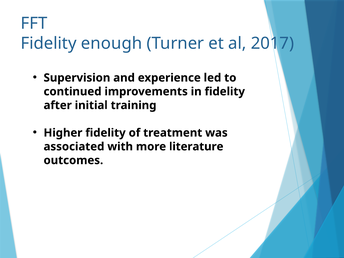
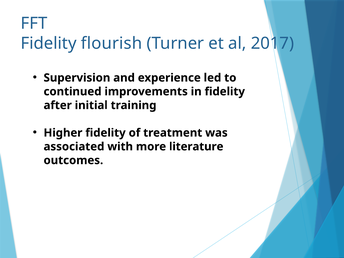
enough: enough -> flourish (112, 43)
